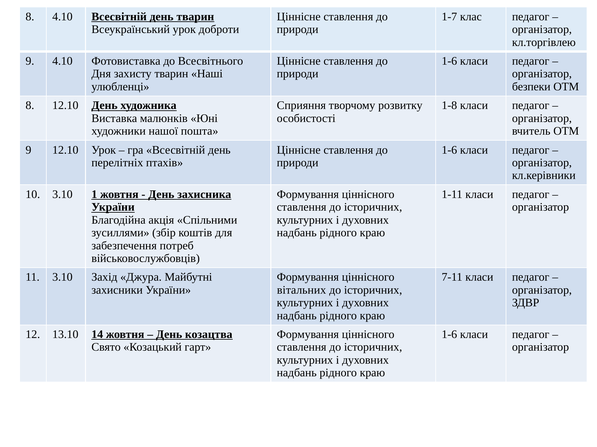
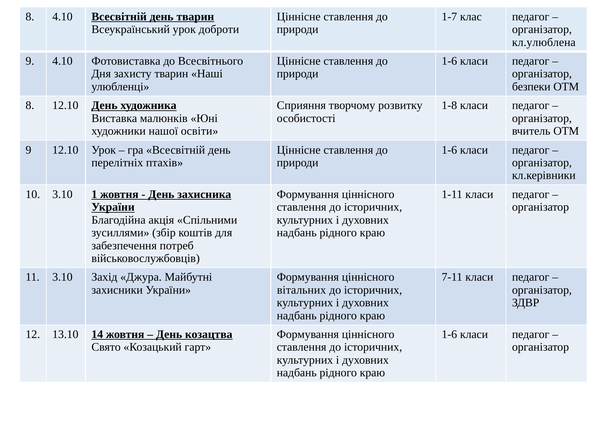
кл.торгівлею: кл.торгівлею -> кл.улюблена (544, 42)
пошта: пошта -> освіти (200, 131)
